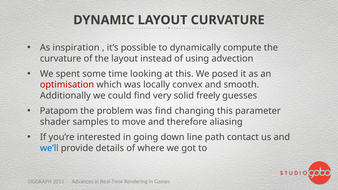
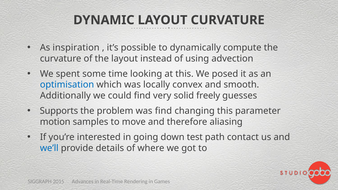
optimisation colour: red -> blue (67, 85)
Patapom: Patapom -> Supports (59, 111)
shader: shader -> motion (55, 122)
line: line -> test (195, 137)
